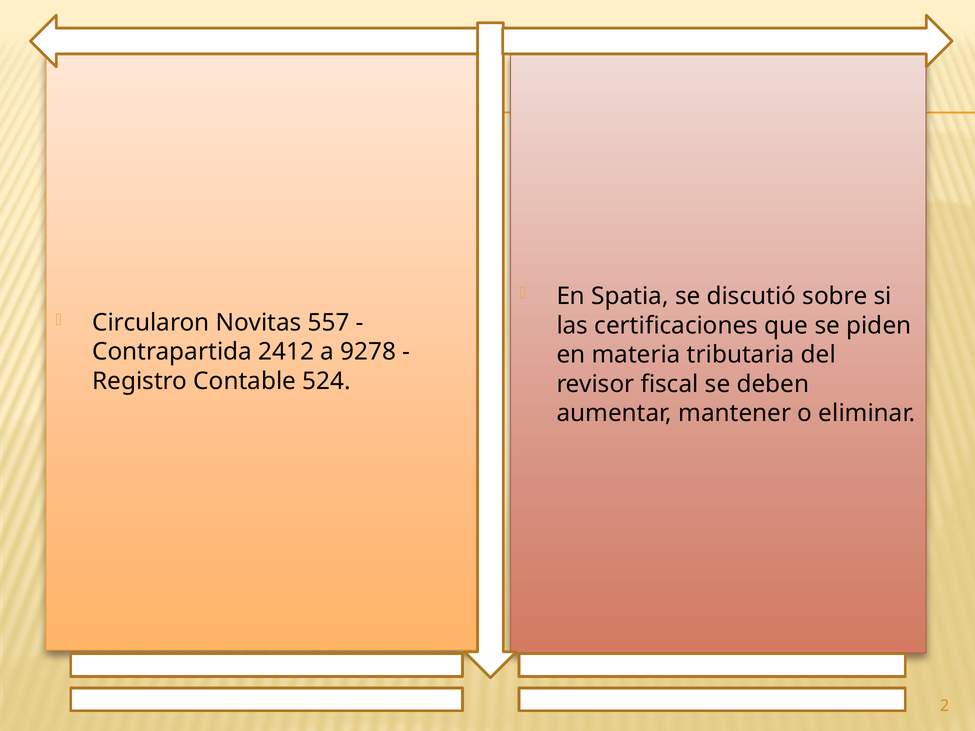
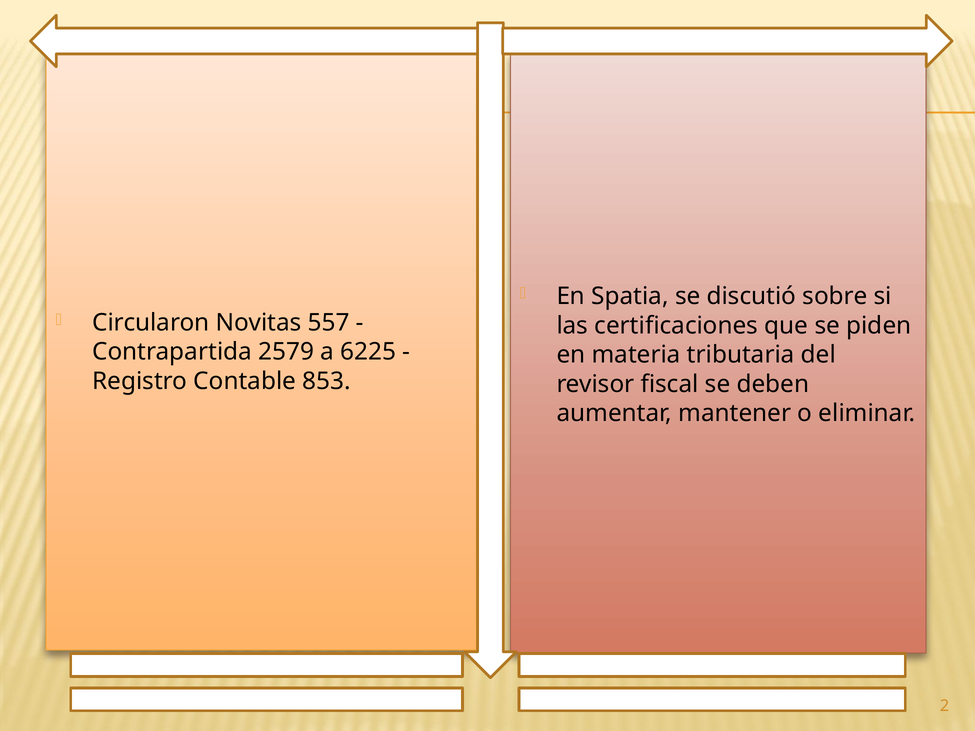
2412: 2412 -> 2579 (286, 352)
9278: 9278 -> 6225 (368, 352)
524: 524 -> 853 (327, 381)
